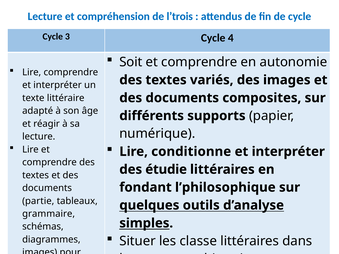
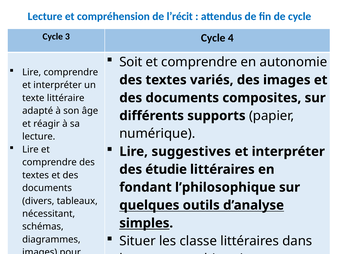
l’trois: l’trois -> l’récit (180, 16)
conditionne: conditionne -> suggestives (191, 152)
partie: partie -> divers (38, 201)
grammaire: grammaire -> nécessitant (49, 214)
